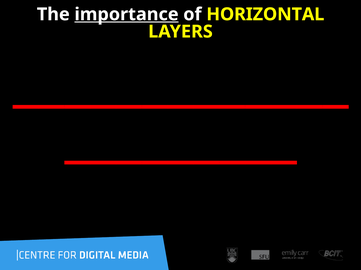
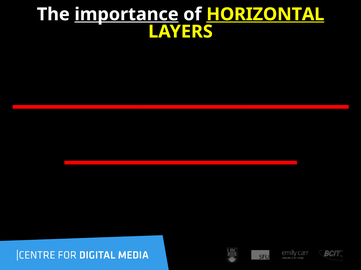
HORIZONTAL underline: none -> present (265, 14)
